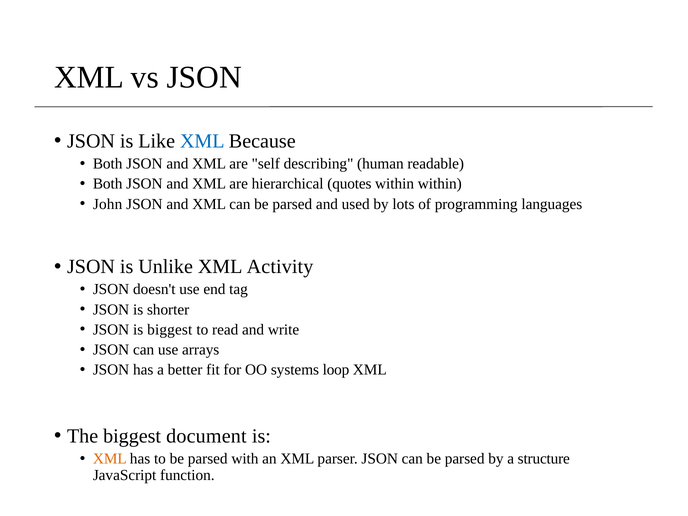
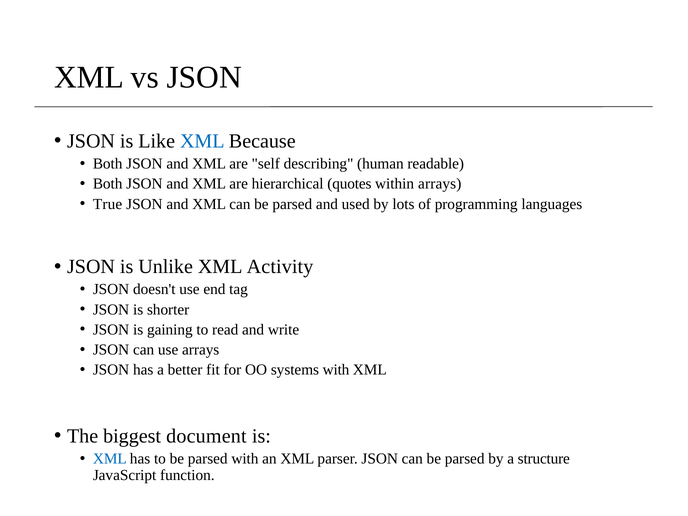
within within: within -> arrays (440, 184)
John: John -> True (108, 204)
is biggest: biggest -> gaining (170, 330)
systems loop: loop -> with (336, 370)
XML colour: orange -> blue (110, 459)
